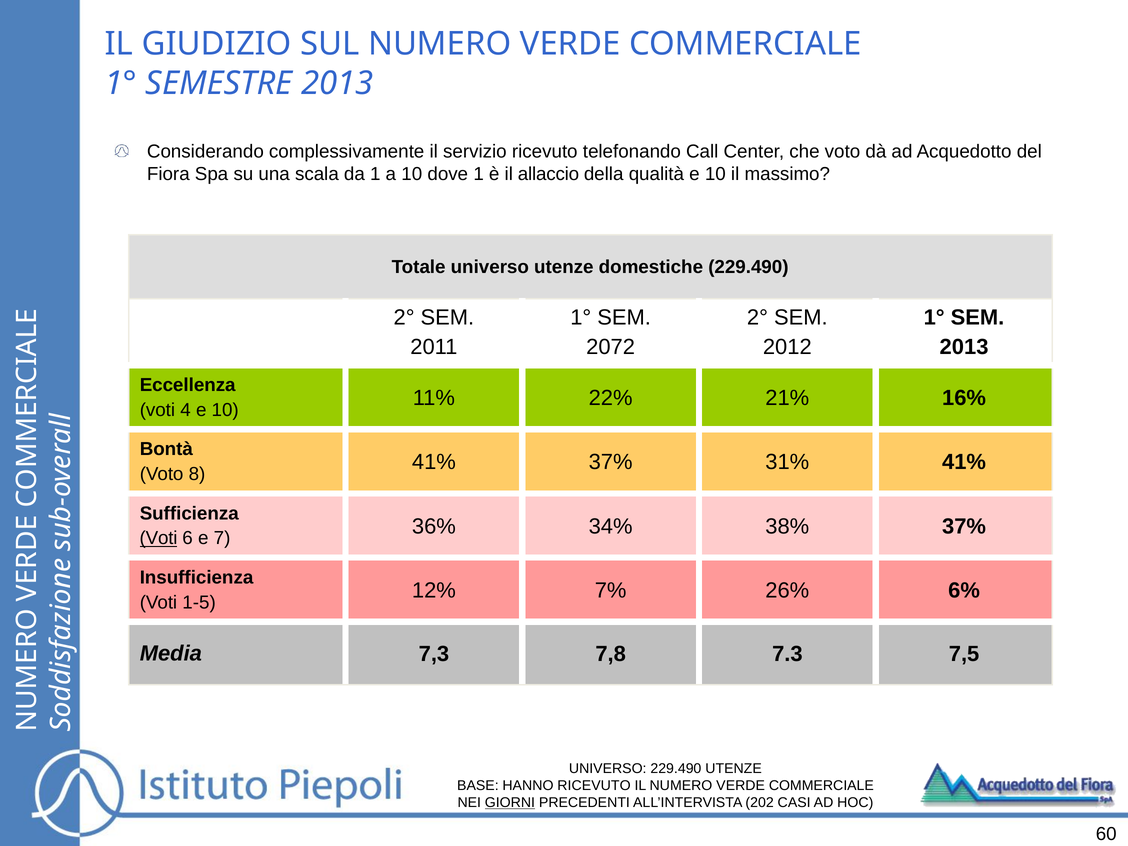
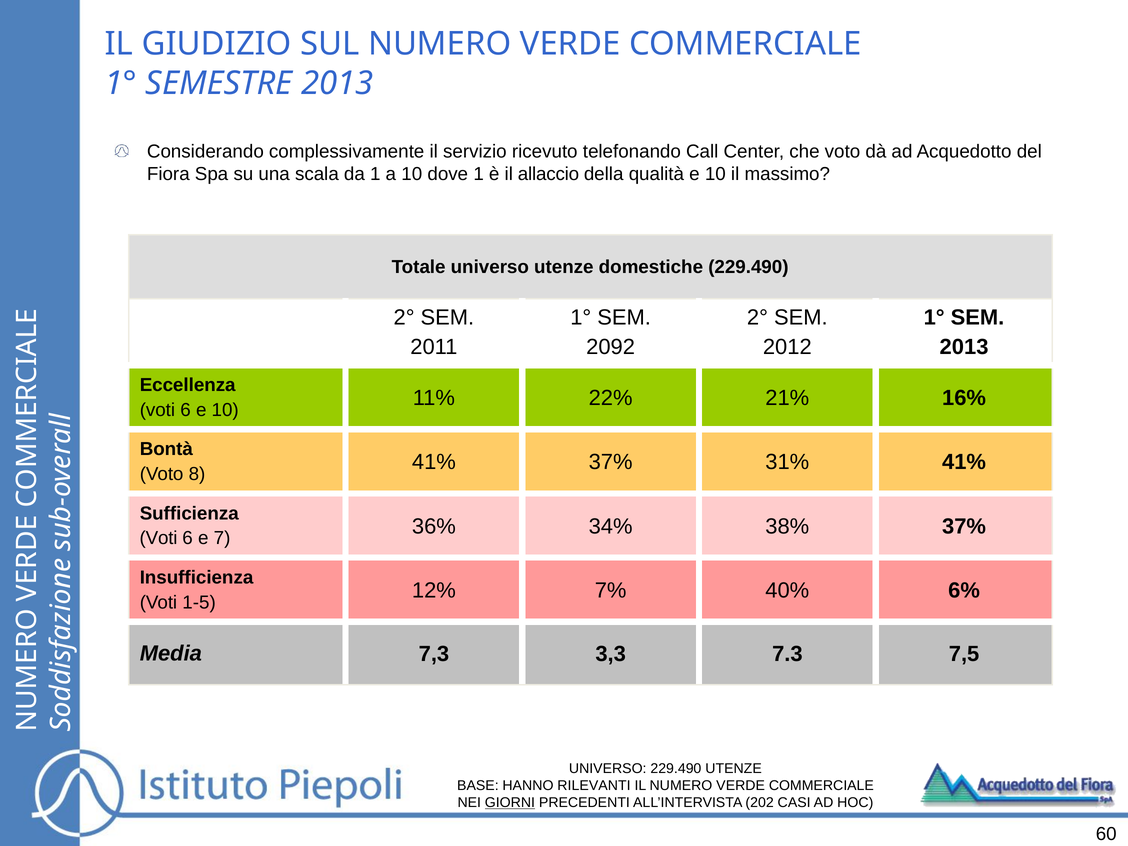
2072: 2072 -> 2092 (611, 347)
4: 4 -> 6 (185, 410)
Voti underline: present -> none (159, 538)
26%: 26% -> 40% (787, 591)
7,8: 7,8 -> 3,3 (611, 654)
HANNO RICEVUTO: RICEVUTO -> RILEVANTI (594, 786)
